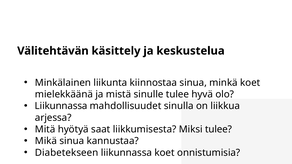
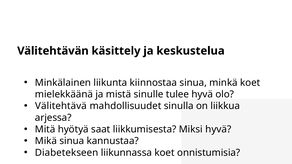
Liikunnassa: Liikunnassa -> Välitehtävä (61, 106)
Miksi tulee: tulee -> hyvä (218, 130)
